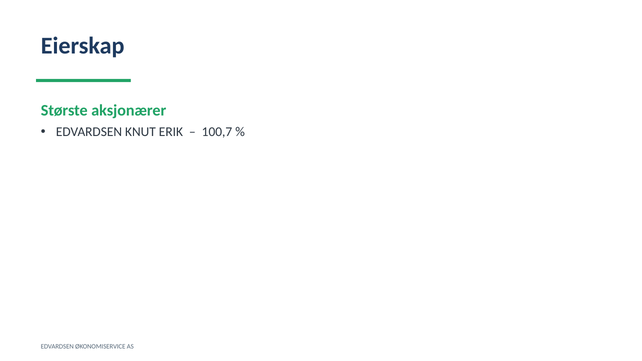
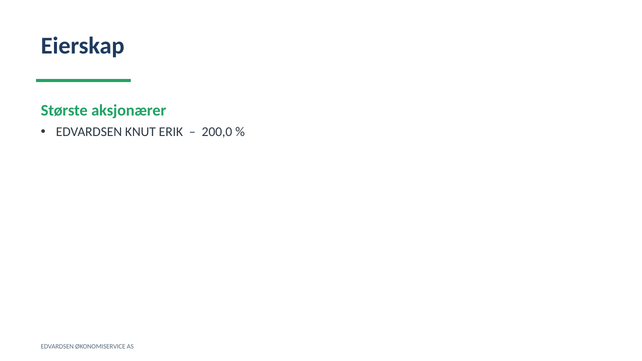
100,7: 100,7 -> 200,0 (217, 132)
